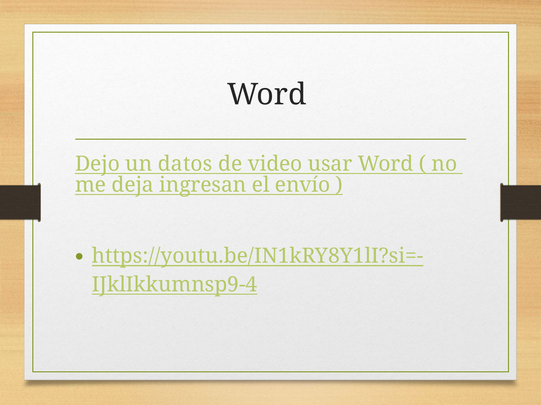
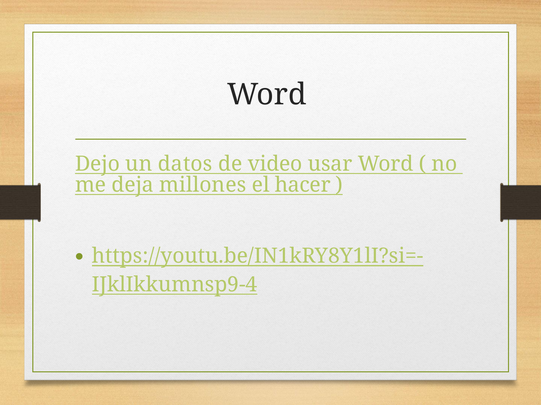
ingresan: ingresan -> millones (203, 185)
envío: envío -> hacer (303, 185)
